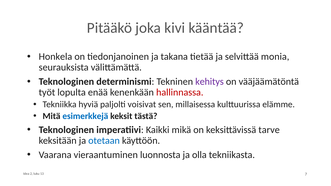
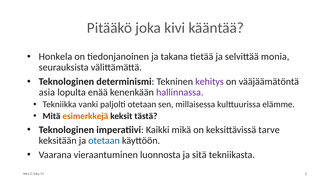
työt: työt -> asia (47, 92)
hallinnassa colour: red -> purple (180, 92)
hyviä: hyviä -> vanki (88, 105)
paljolti voisivat: voisivat -> otetaan (142, 105)
esimerkkejä colour: blue -> orange (85, 116)
olla: olla -> sitä (199, 155)
